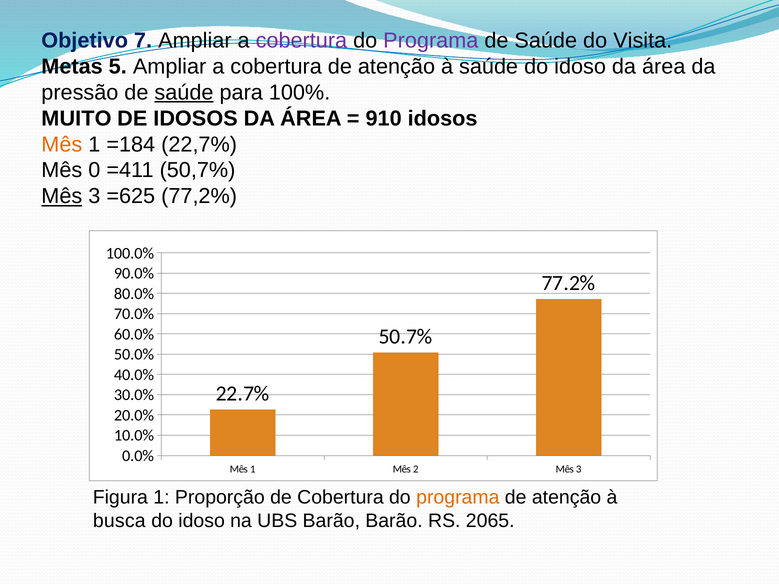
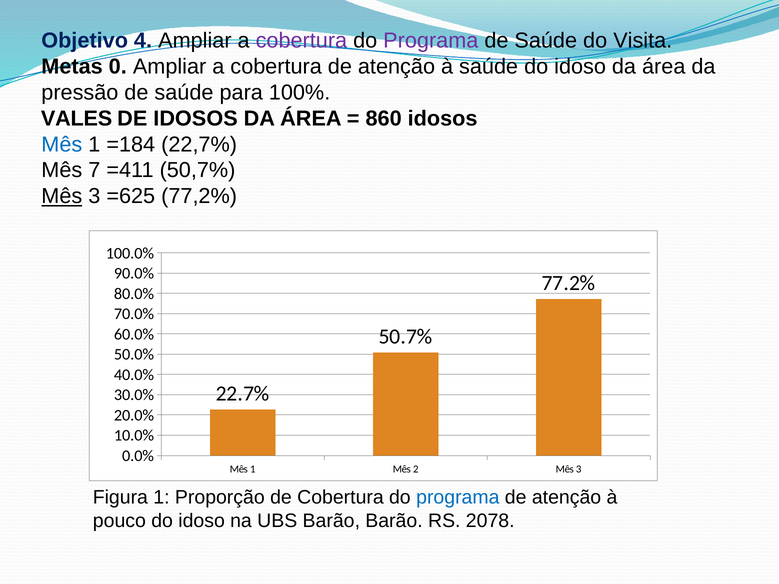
7: 7 -> 4 (143, 41)
5: 5 -> 0 (118, 67)
saúde underline: present -> none (184, 92)
MUITO: MUITO -> VALES (77, 118)
910: 910 -> 860 (384, 118)
Mês colour: orange -> blue (62, 144)
0: 0 -> 7 (94, 170)
programa colour: orange -> blue (458, 498)
busca: busca -> pouco (119, 521)
2065: 2065 -> 2078 (490, 521)
